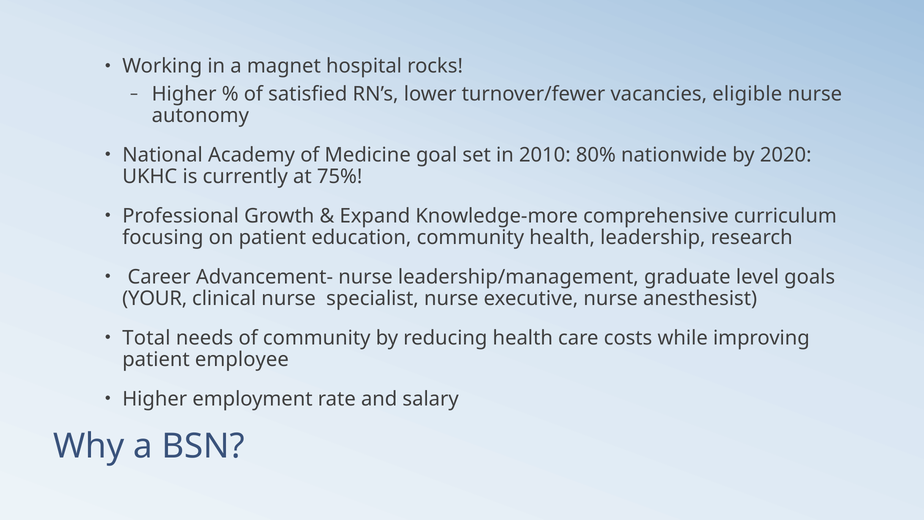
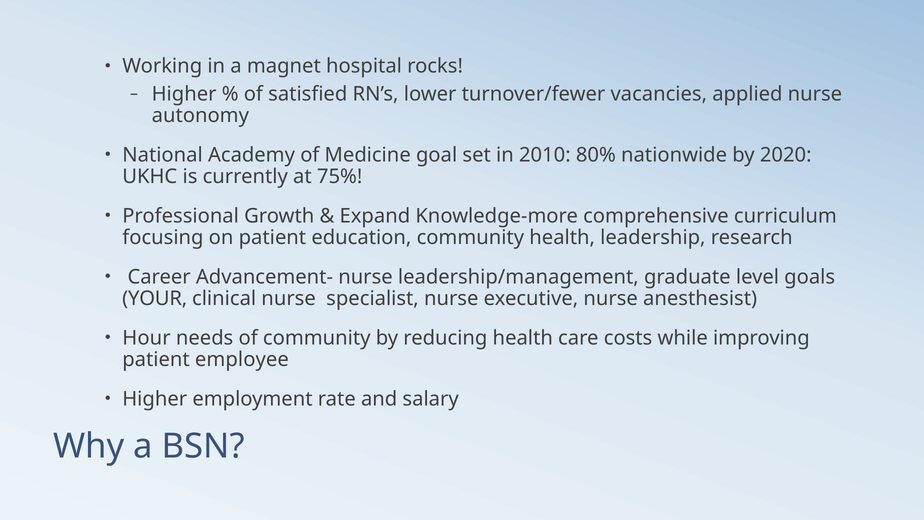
eligible: eligible -> applied (747, 94)
Total: Total -> Hour (147, 338)
